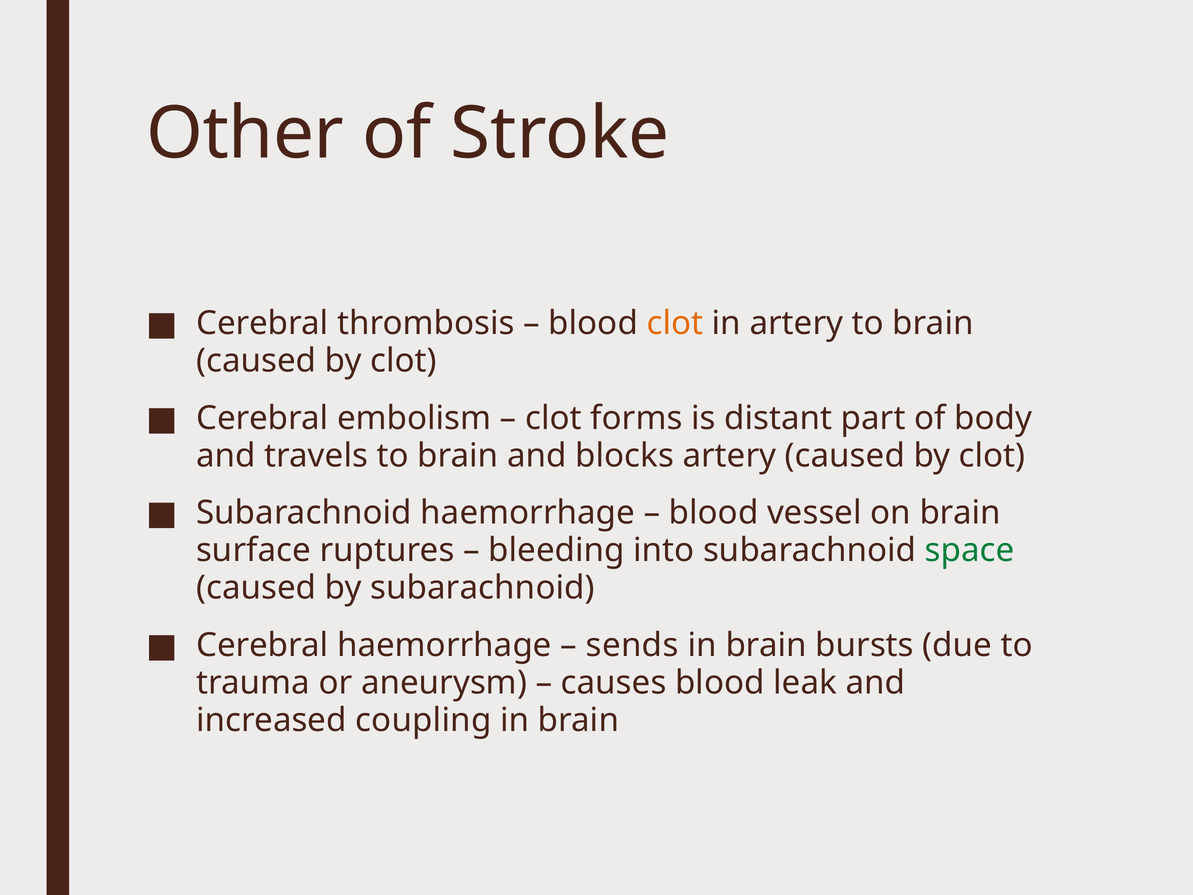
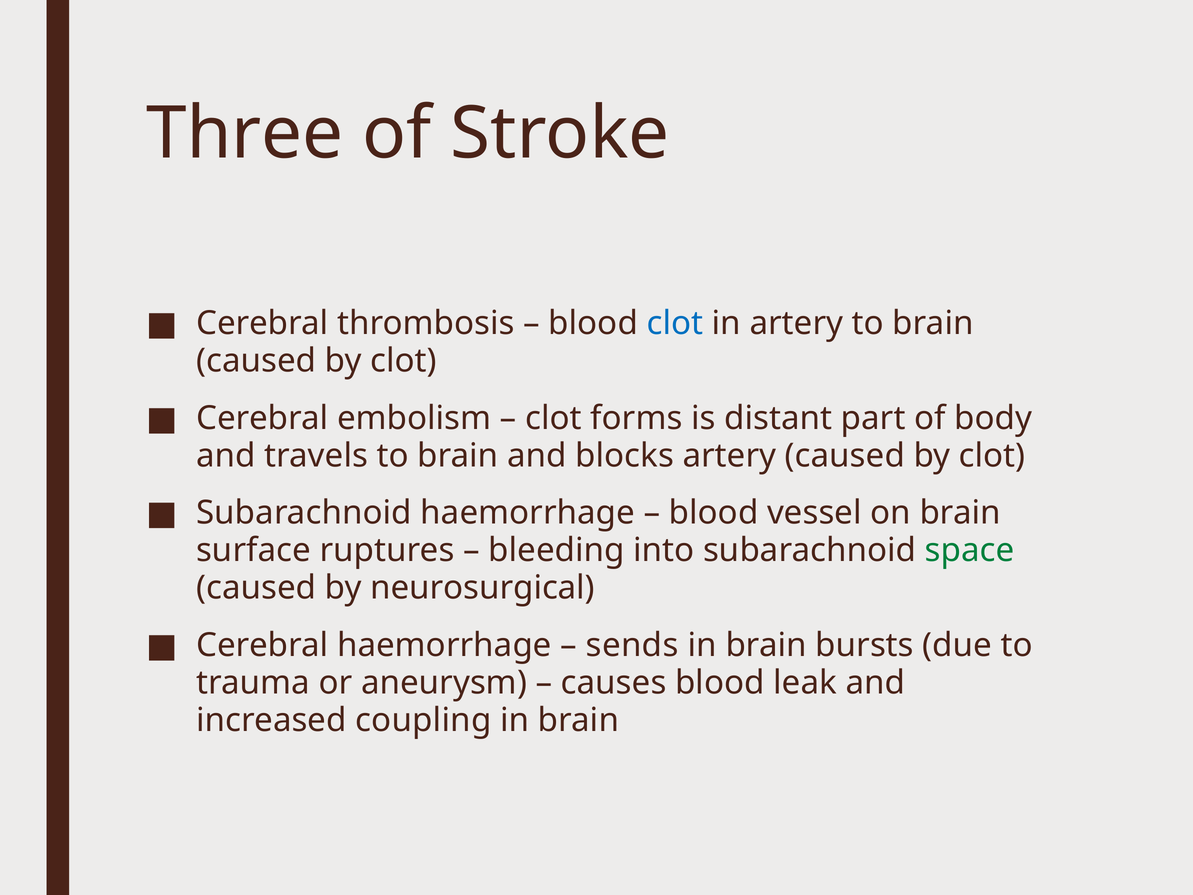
Other: Other -> Three (245, 134)
clot colour: orange -> blue (675, 323)
by subarachnoid: subarachnoid -> neurosurgical (483, 588)
